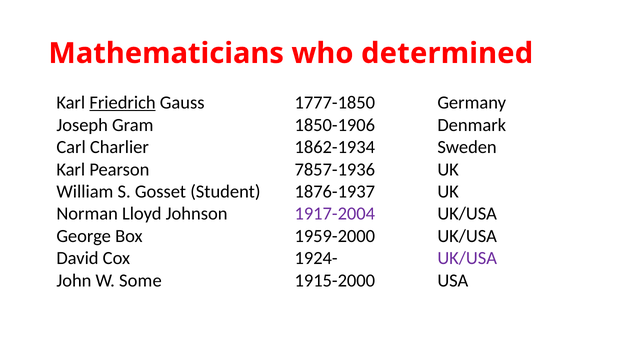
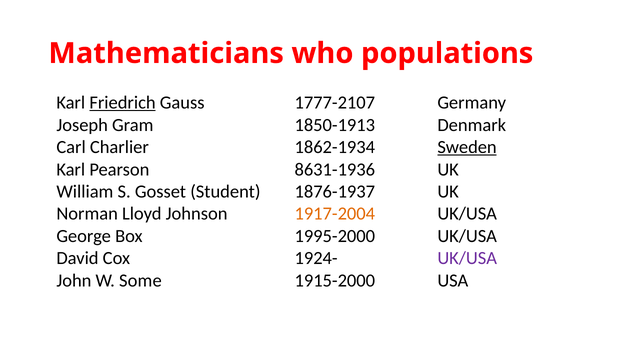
determined: determined -> populations (447, 53)
1777-1850: 1777-1850 -> 1777-2107 (335, 103)
1850-1906: 1850-1906 -> 1850-1913 (335, 125)
Sweden underline: none -> present (467, 147)
7857-1936: 7857-1936 -> 8631-1936 (335, 169)
1917-2004 colour: purple -> orange (335, 214)
1959-2000: 1959-2000 -> 1995-2000 (335, 236)
